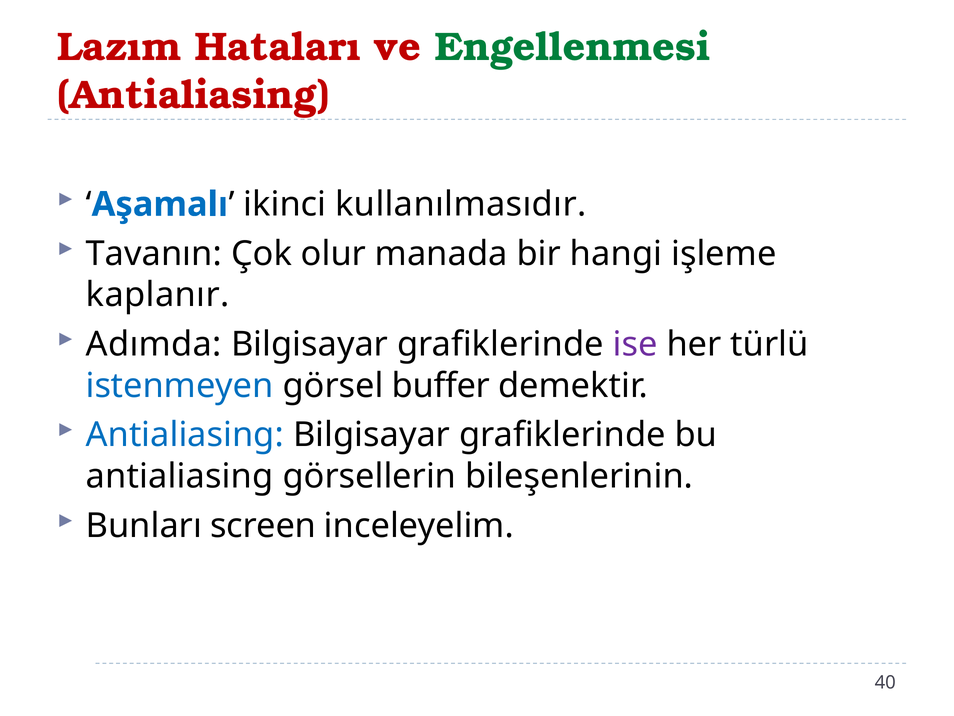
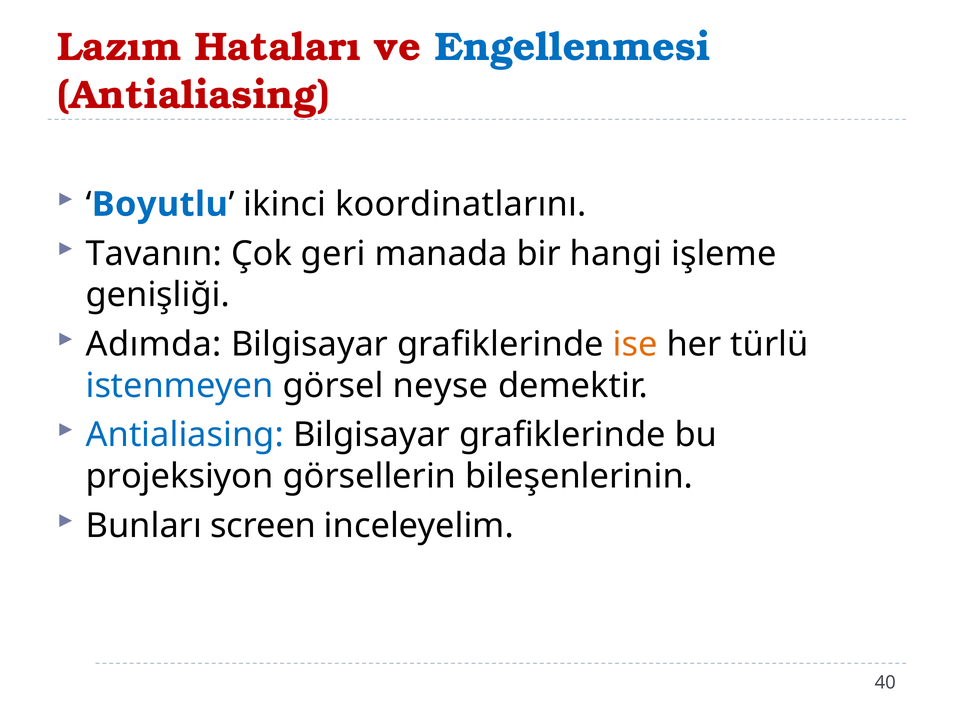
Engellenmesi colour: green -> blue (572, 47)
Aşamalı: Aşamalı -> Boyutlu (160, 204)
kullanılmasıdır: kullanılmasıdır -> koordinatlarını (461, 204)
olur: olur -> geri (333, 254)
kaplanır: kaplanır -> genişliği (158, 295)
ise colour: purple -> orange (635, 344)
buffer: buffer -> neyse (441, 385)
antialiasing: antialiasing -> projeksiyon (180, 476)
